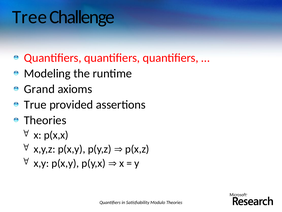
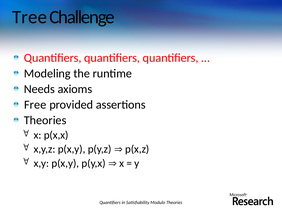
Grand: Grand -> Needs (39, 89)
True: True -> Free (35, 105)
